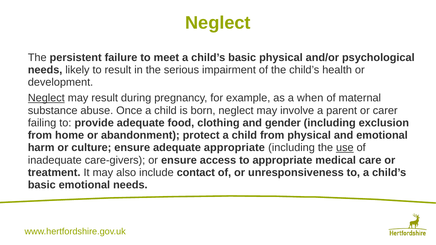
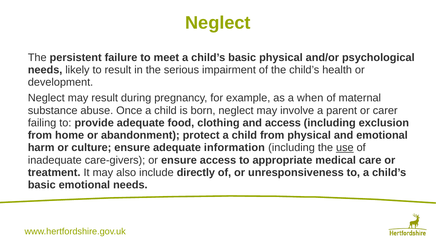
Neglect underline: present -> none (46, 98)
and gender: gender -> access (283, 123)
adequate appropriate: appropriate -> information (234, 148)
contact: contact -> directly (196, 173)
